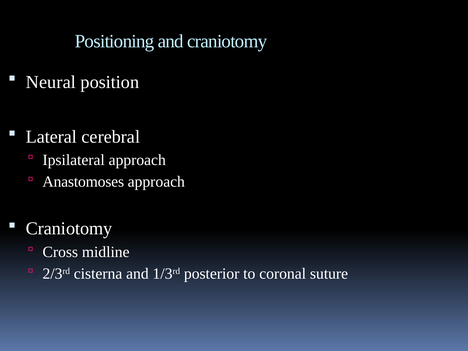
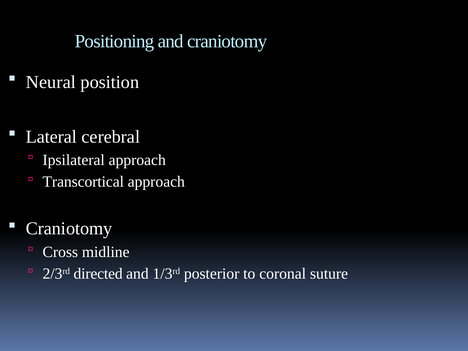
Anastomoses: Anastomoses -> Transcortical (83, 182)
cisterna: cisterna -> directed (98, 274)
